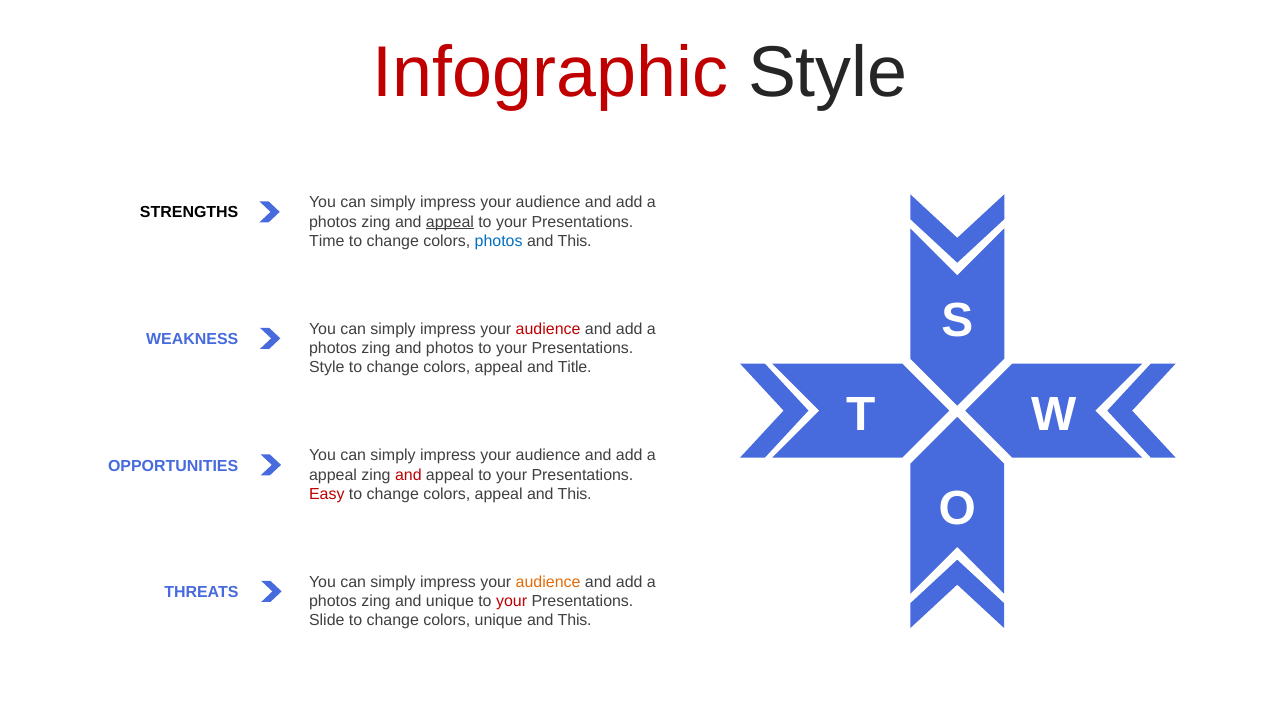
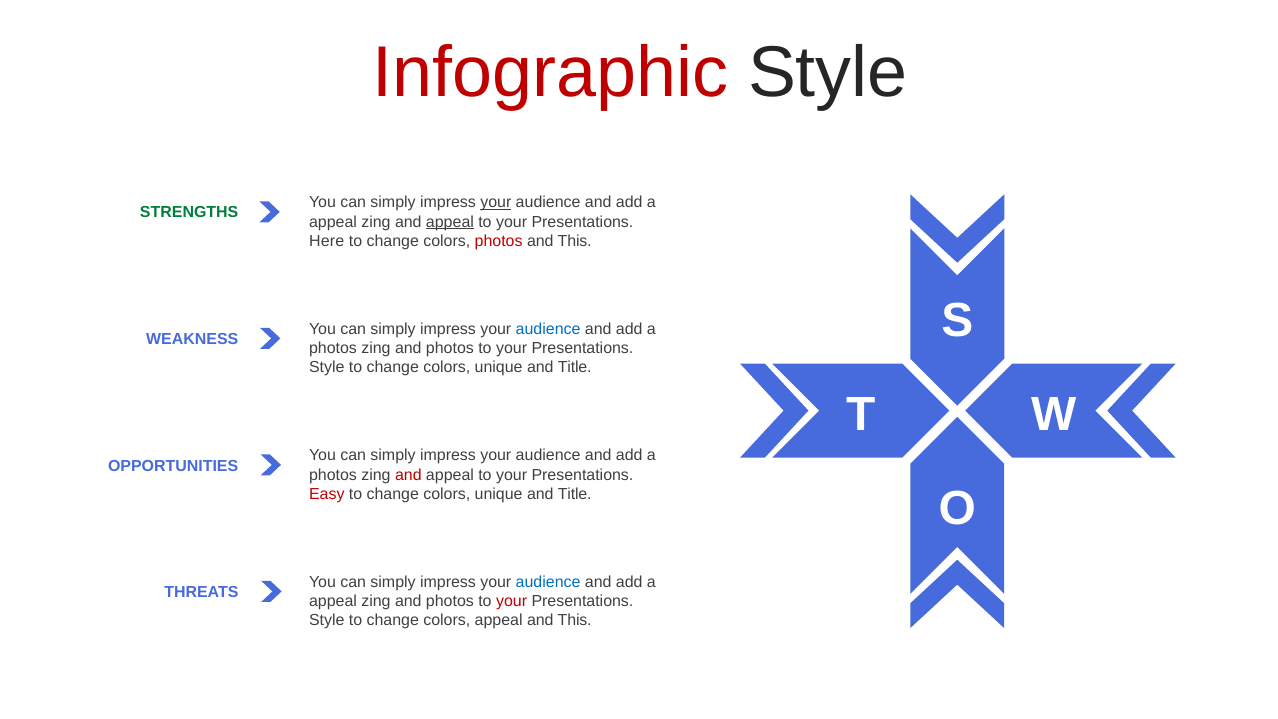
your underline: none -> present (496, 203)
STRENGTHS colour: black -> green (189, 213)
photos: photos -> appeal (333, 222)
Time: Time -> Here (327, 241)
photos colour: blue -> red (499, 241)
audience colour: red -> blue (548, 329)
appeal: appeal -> unique (499, 367)
appeal: appeal -> photos (333, 475)
appeal: appeal -> unique (499, 494)
This: This -> Title (575, 494)
audience colour: orange -> blue (548, 582)
photos: photos -> appeal (333, 601)
unique: unique -> photos (450, 601)
Slide: Slide -> Style (327, 620)
colors unique: unique -> appeal (499, 620)
